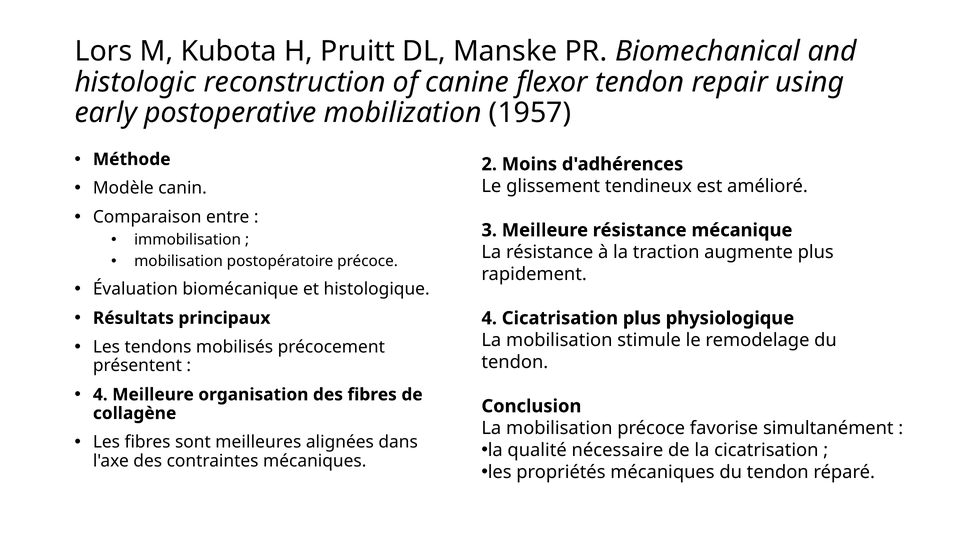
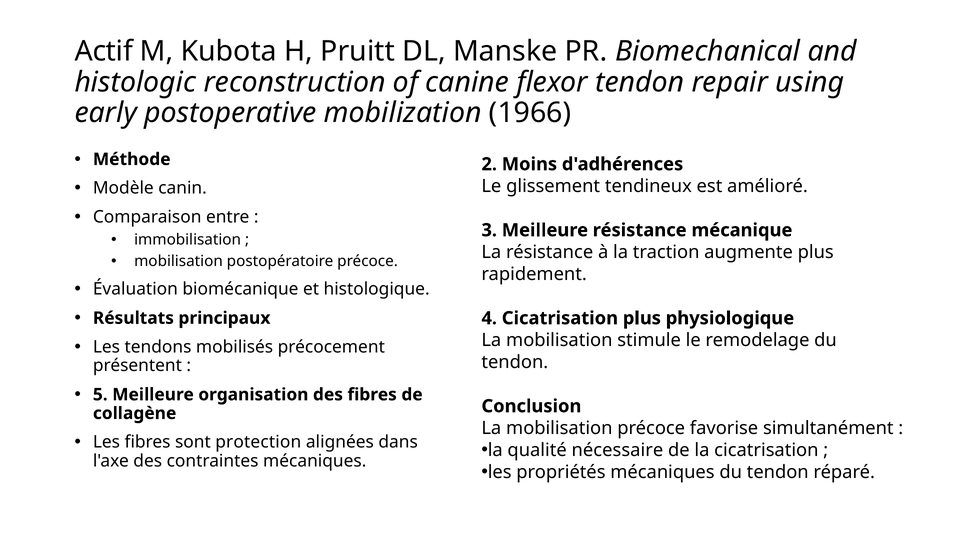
Lors: Lors -> Actif (104, 51)
1957: 1957 -> 1966 (530, 113)
4: 4 -> 5 (100, 395)
meilleures: meilleures -> protection (258, 442)
